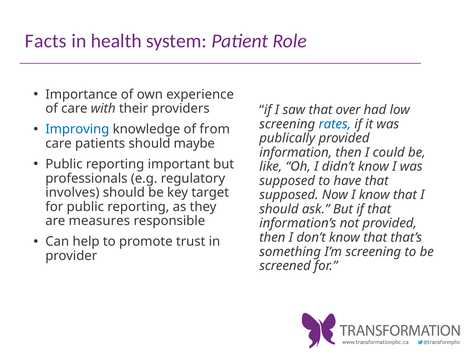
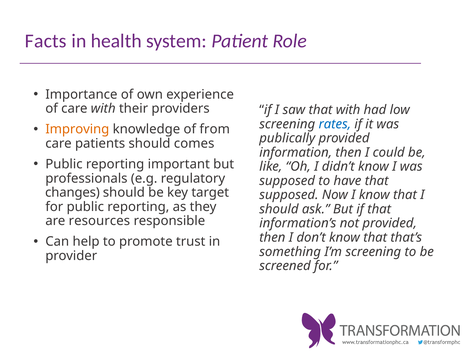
that over: over -> with (348, 110)
Improving colour: blue -> orange (77, 129)
maybe: maybe -> comes (194, 143)
involves: involves -> changes (72, 193)
measures: measures -> resources (99, 221)
